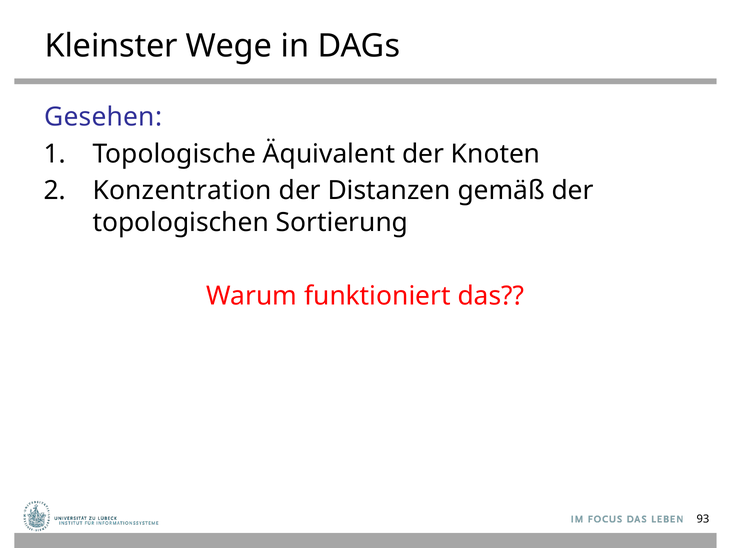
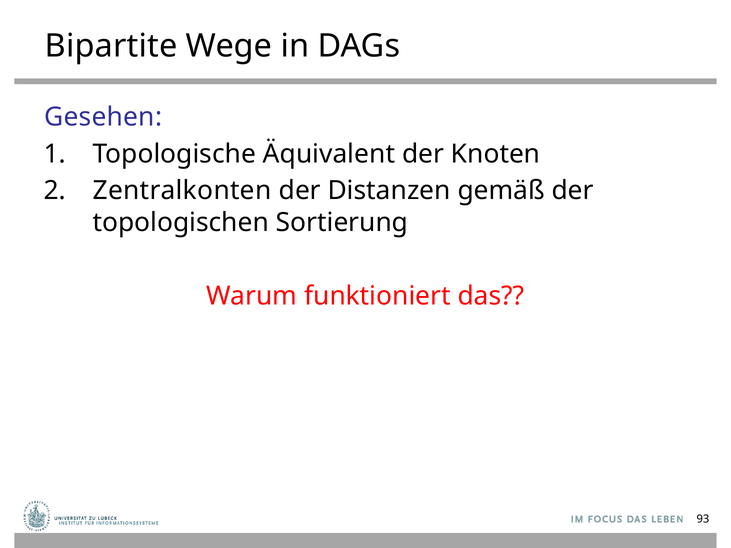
Kleinster: Kleinster -> Bipartite (111, 46)
Konzentration: Konzentration -> Zentralkonten (182, 191)
